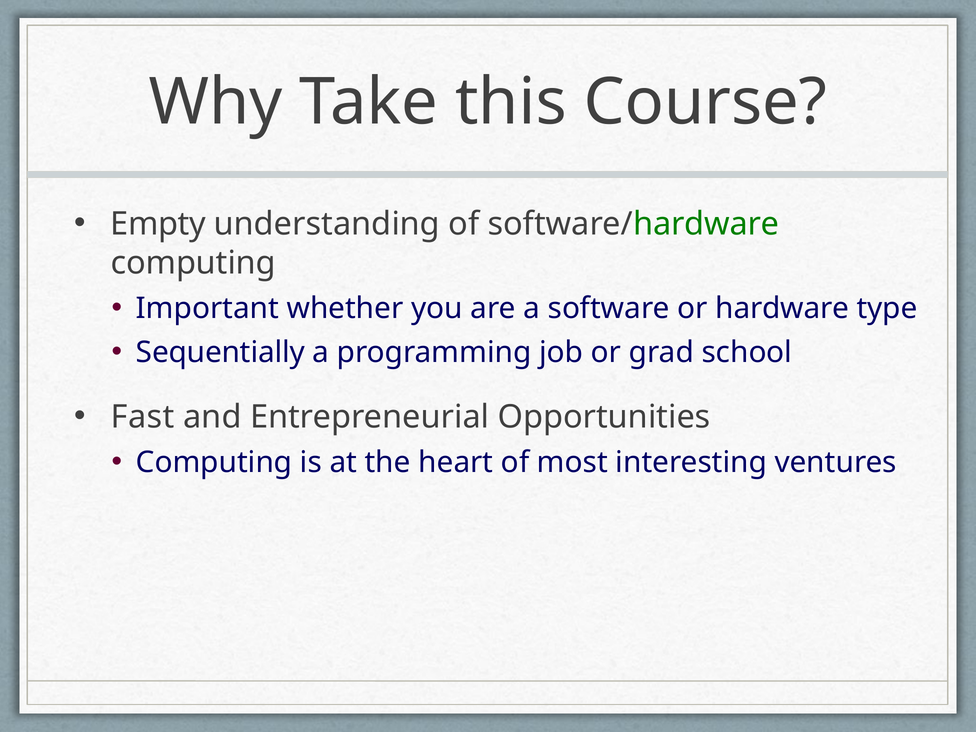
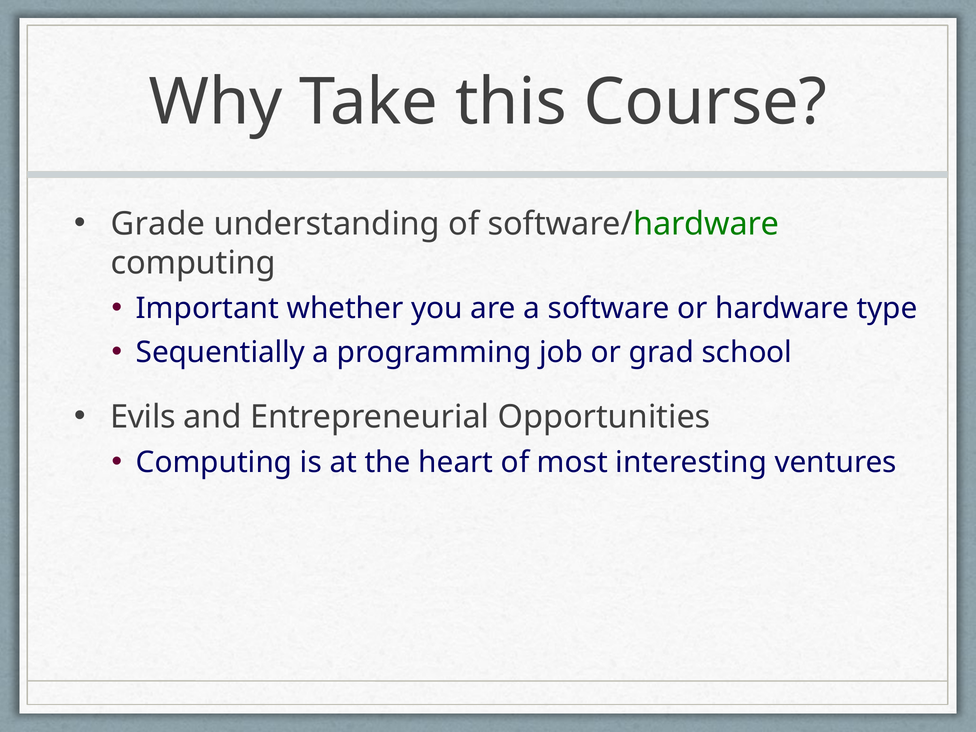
Empty: Empty -> Grade (158, 224)
Fast: Fast -> Evils (143, 417)
